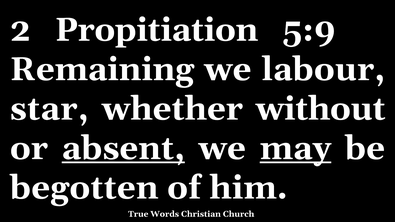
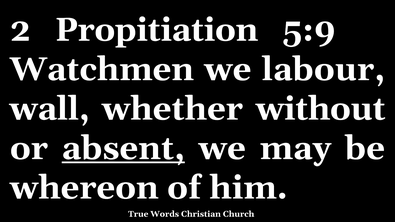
Remaining: Remaining -> Watchmen (102, 69)
star: star -> wall (50, 109)
may underline: present -> none (295, 148)
begotten: begotten -> whereon (84, 188)
